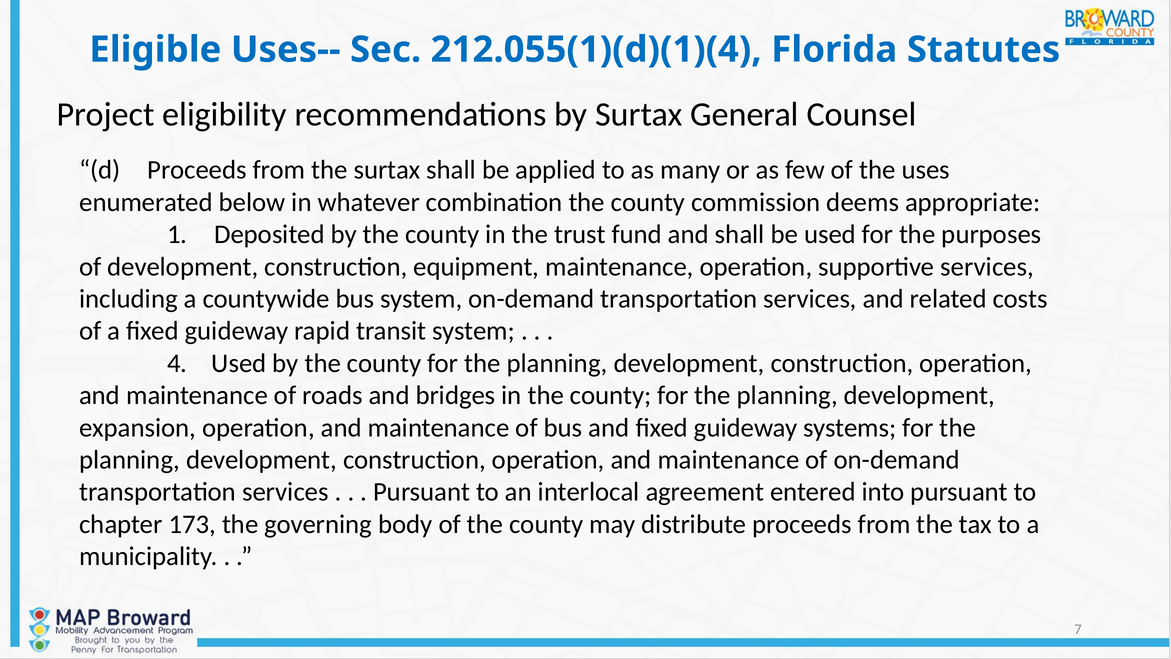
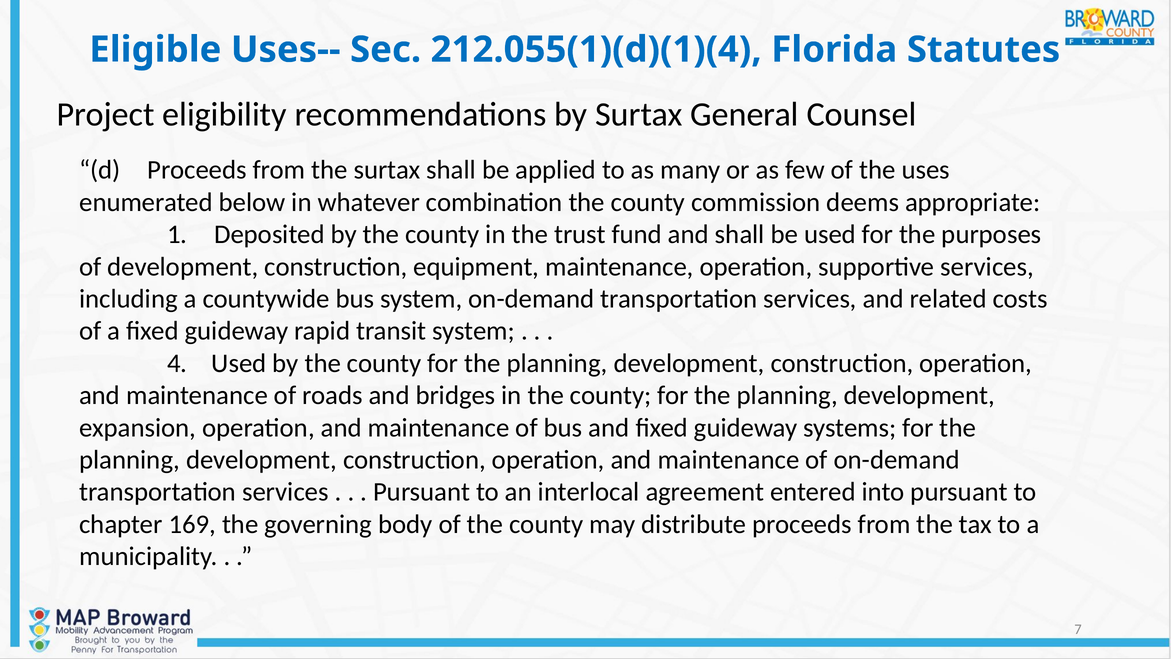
173: 173 -> 169 (192, 524)
